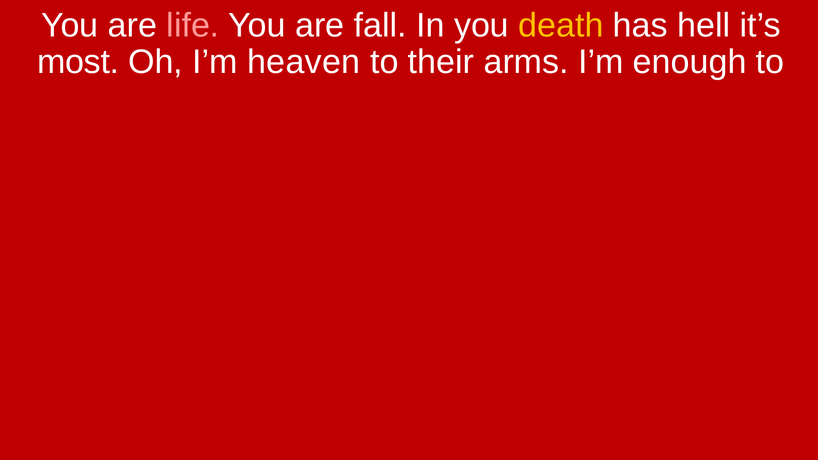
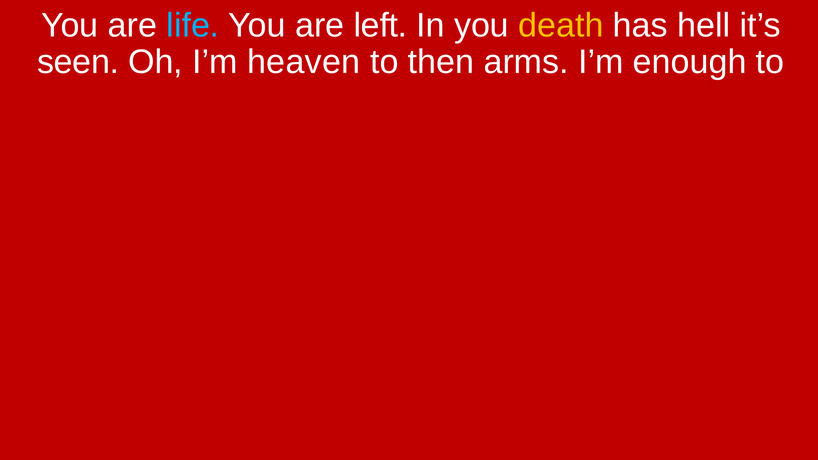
life colour: pink -> light blue (193, 25)
fall: fall -> left (380, 25)
most: most -> seen (78, 62)
their: their -> then (441, 62)
